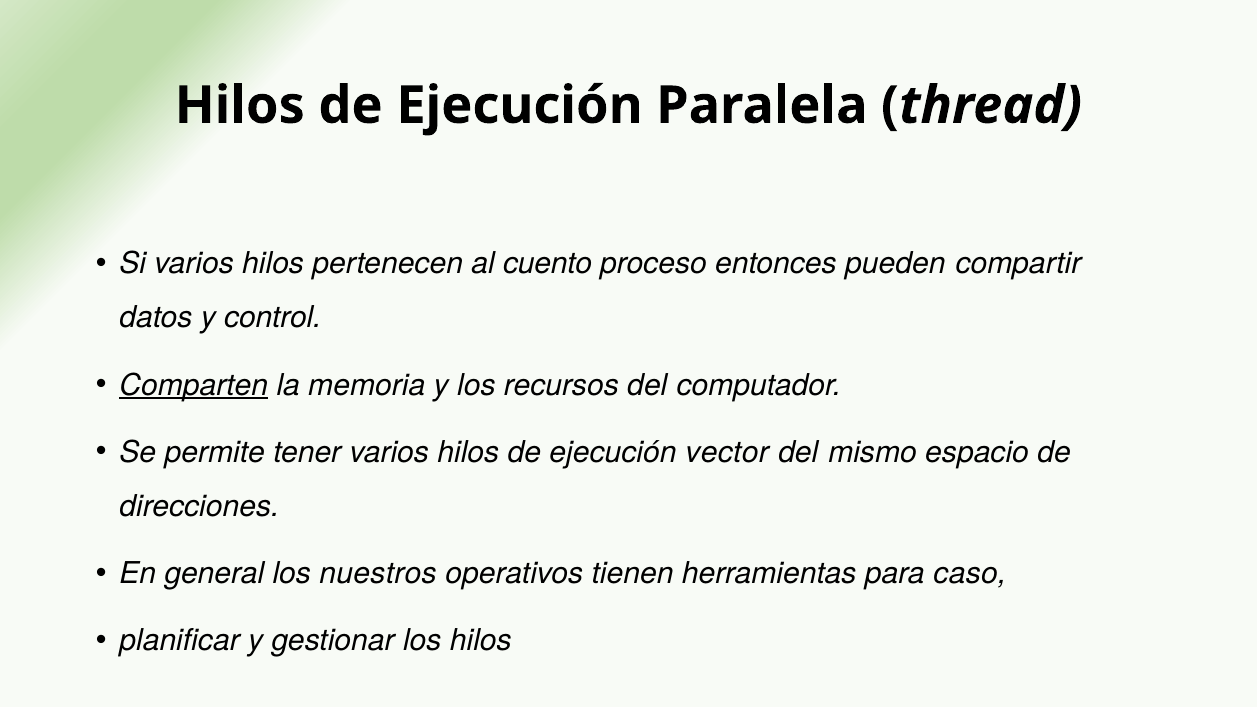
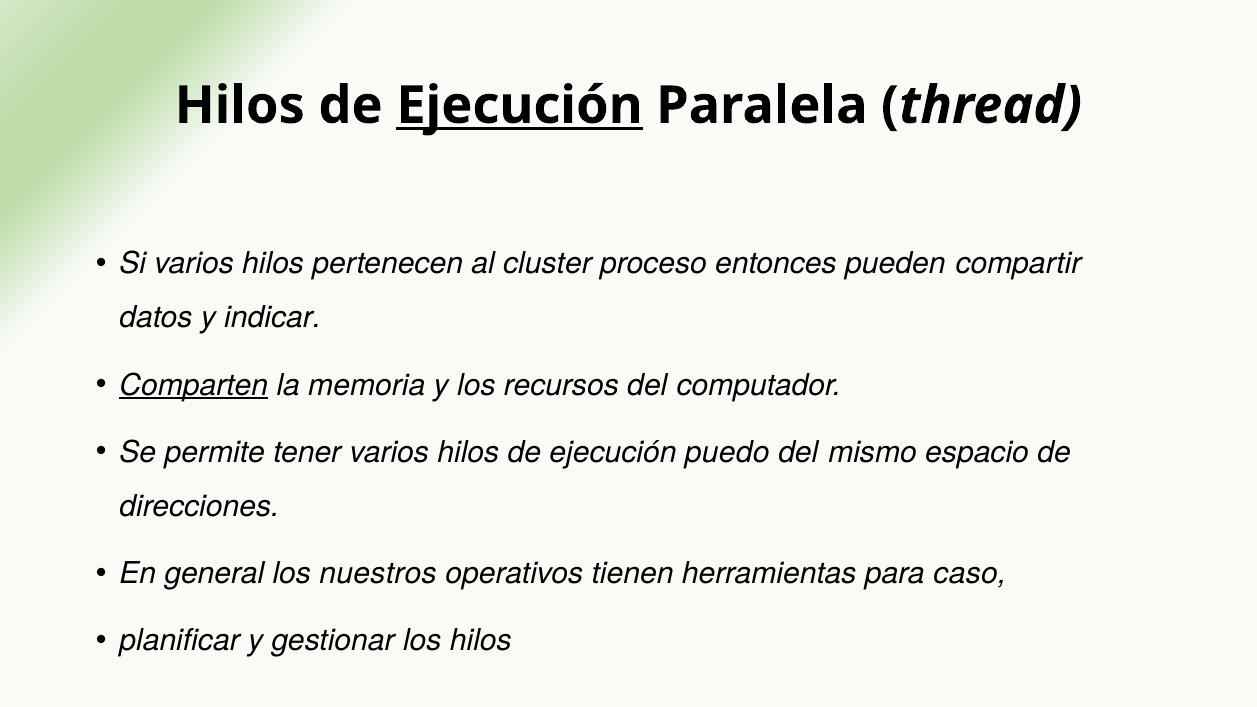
Ejecución underline: none -> present (520, 106)
cuento: cuento -> cluster (547, 264)
control: control -> indicar (273, 318)
vector: vector -> puedo (727, 452)
